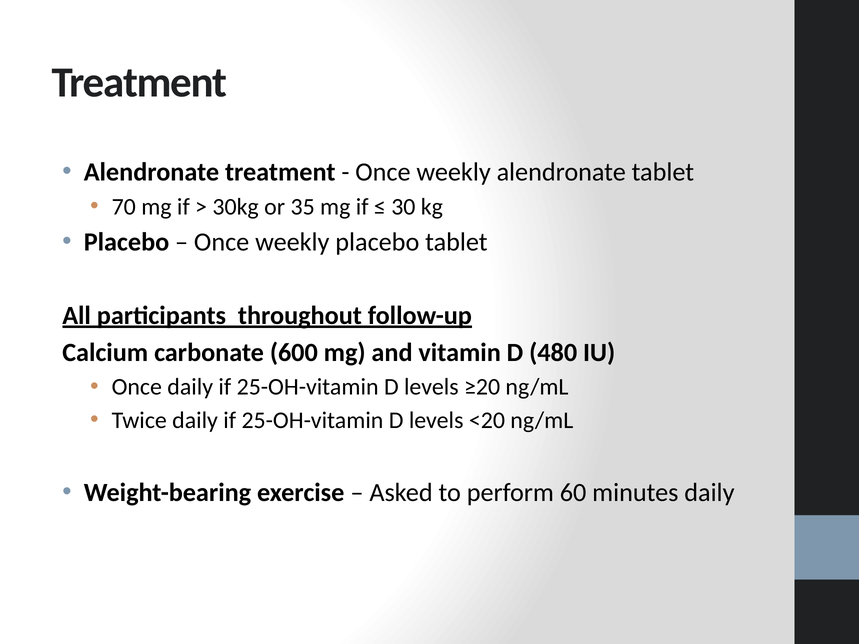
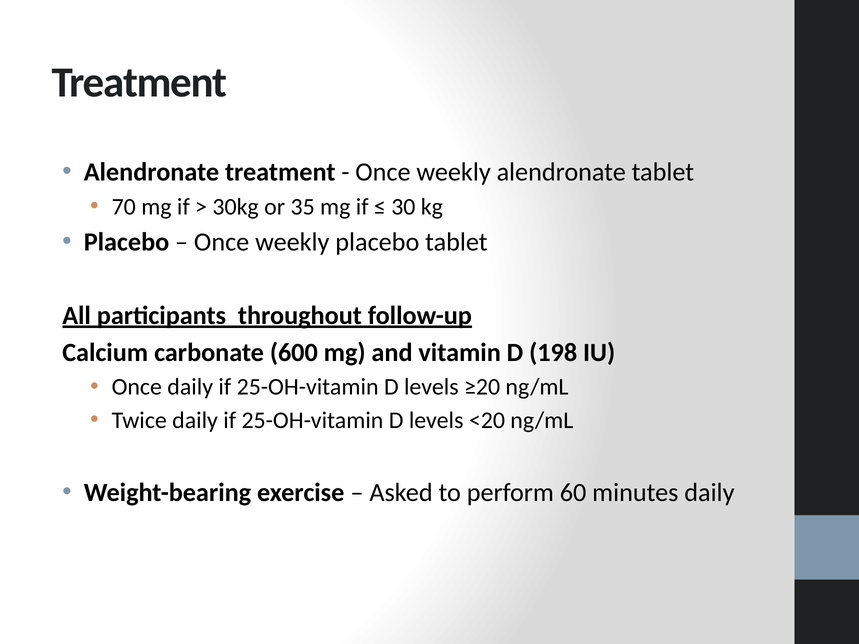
480: 480 -> 198 (553, 353)
